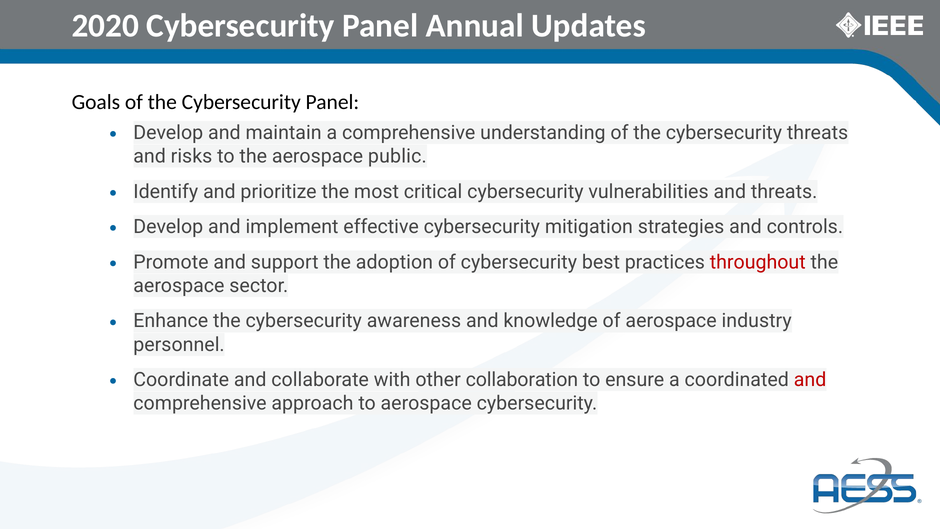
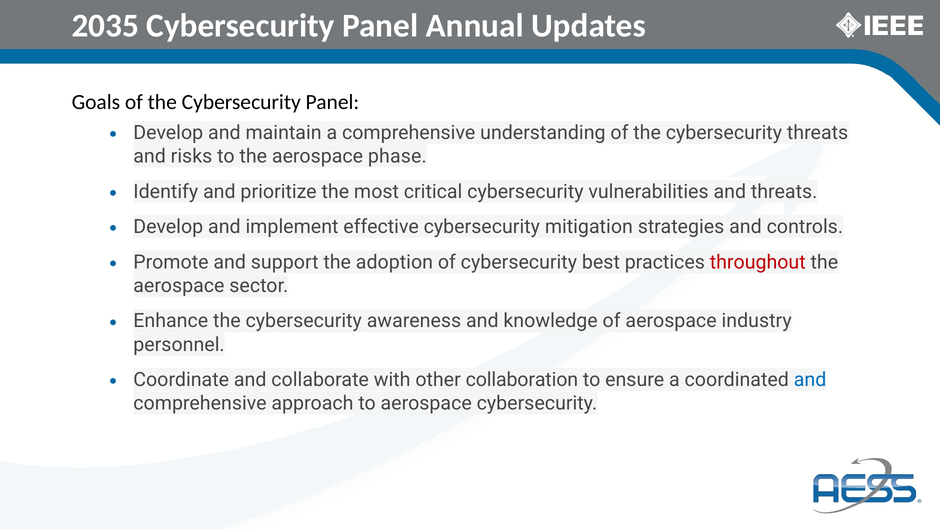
2020: 2020 -> 2035 (105, 26)
public: public -> phase (397, 156)
and colour: red -> blue (810, 380)
